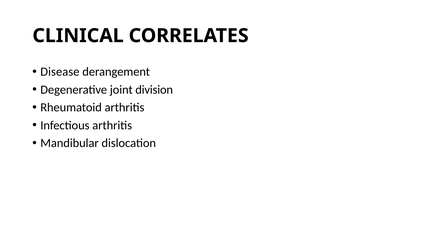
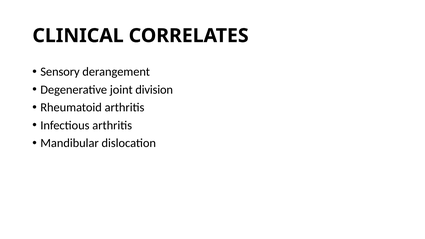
Disease: Disease -> Sensory (60, 72)
